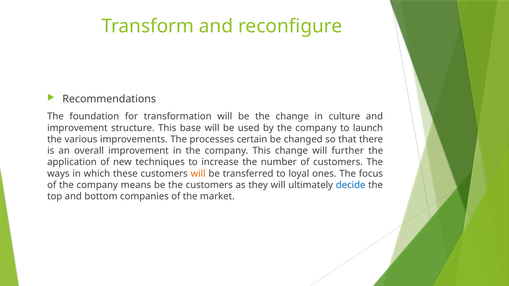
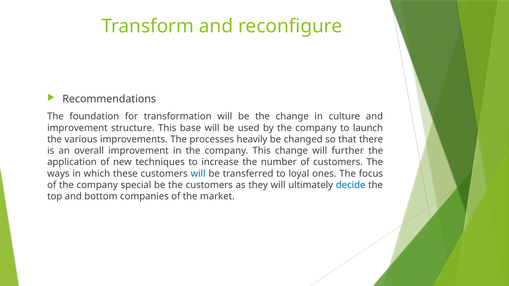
certain: certain -> heavily (252, 139)
will colour: orange -> blue (198, 174)
means: means -> special (136, 185)
